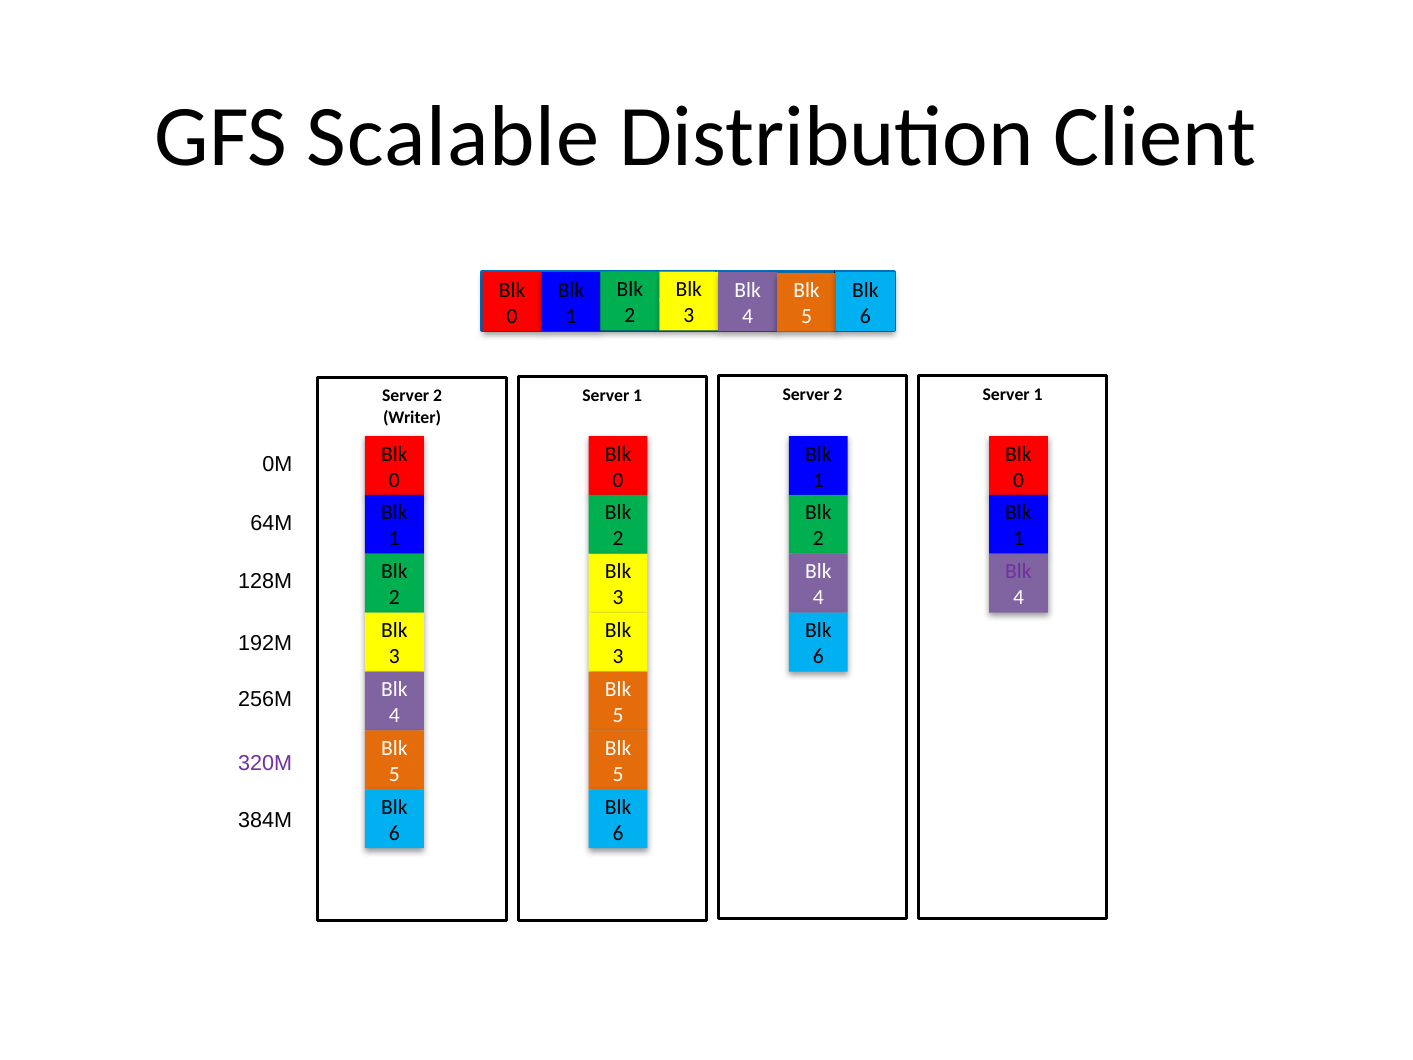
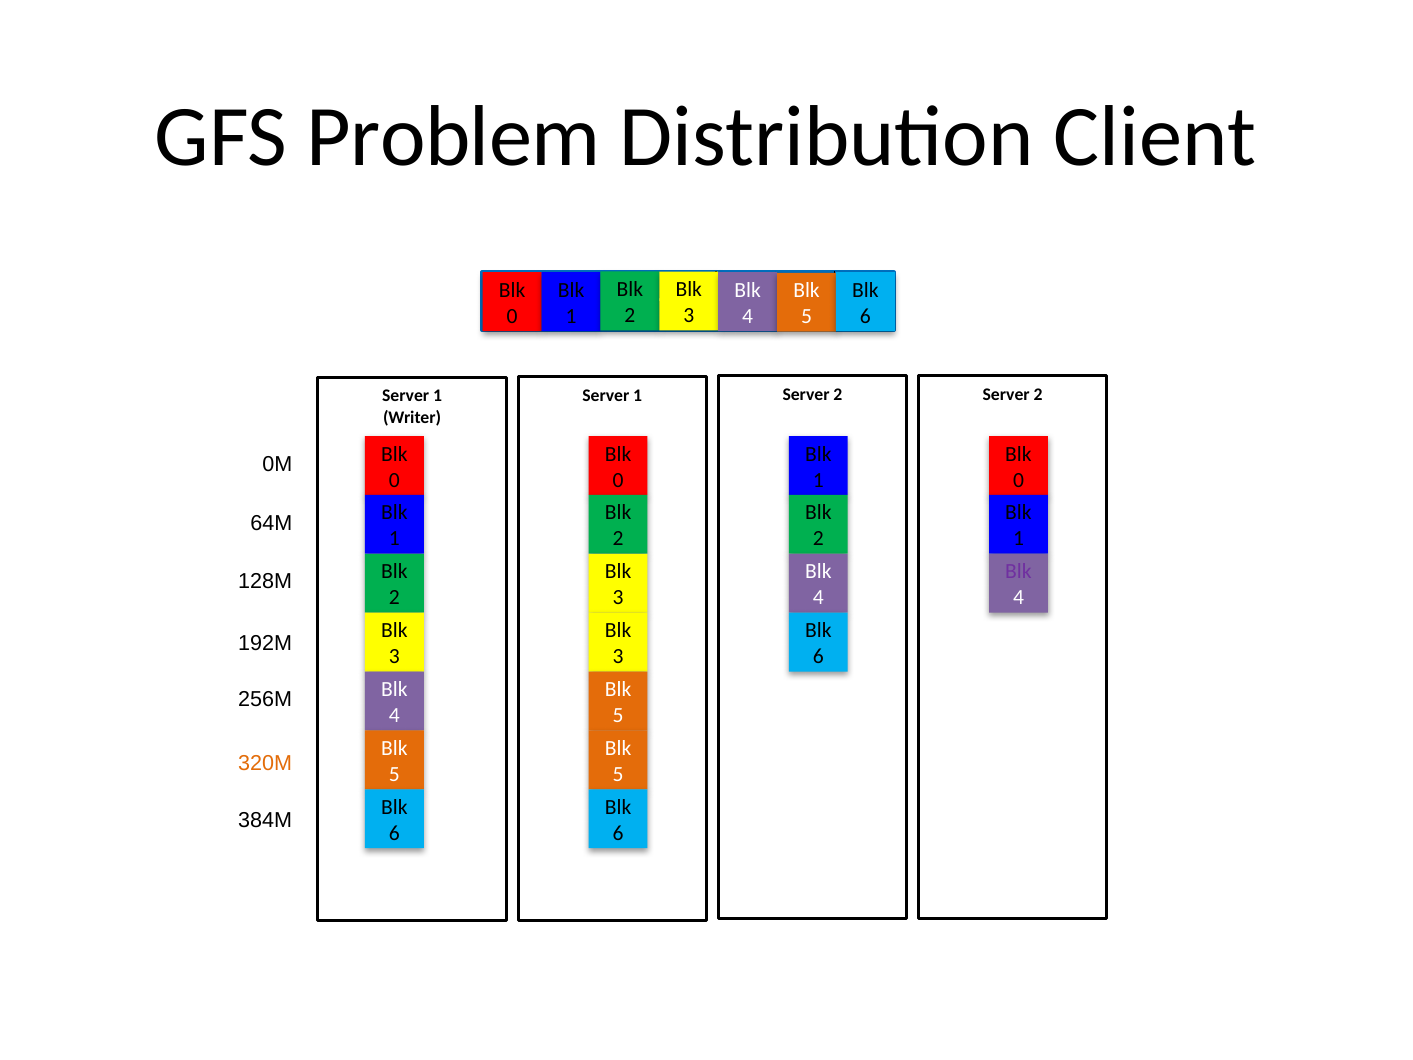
Scalable: Scalable -> Problem (454, 137)
2 Server 1: 1 -> 2 (1038, 394)
2: 2 -> 1 (437, 396)
320M colour: purple -> orange (265, 763)
